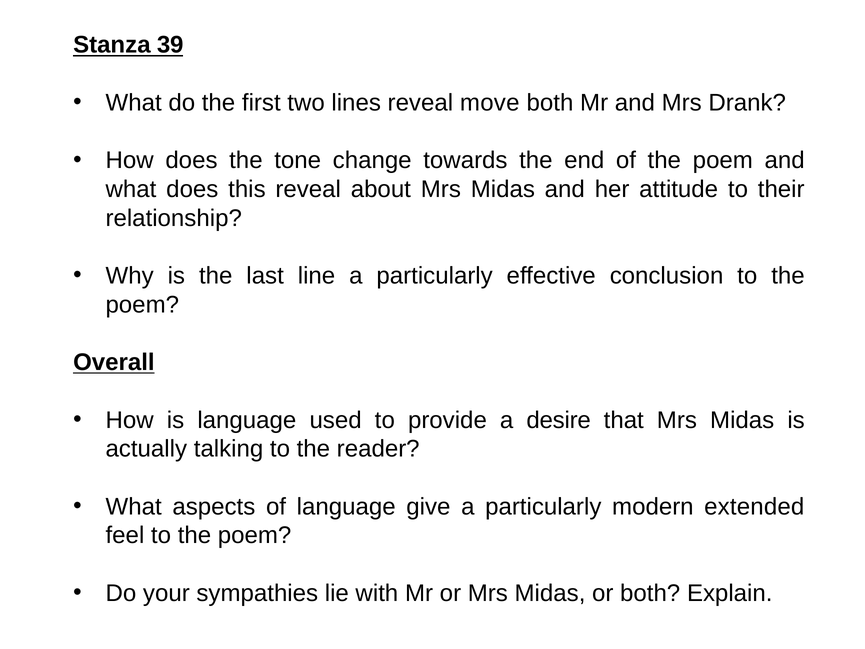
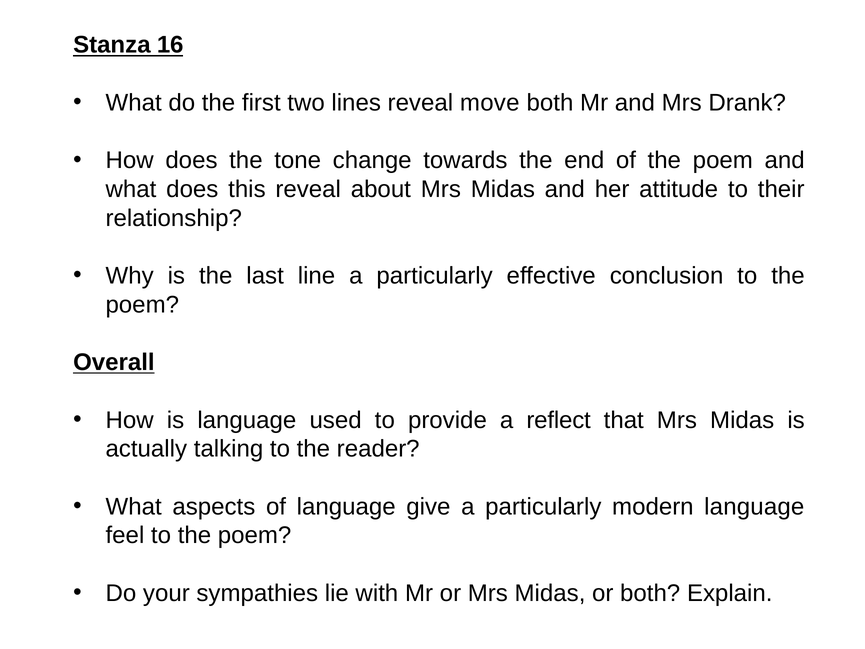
39: 39 -> 16 (170, 45)
desire: desire -> reflect (559, 420)
modern extended: extended -> language (754, 507)
